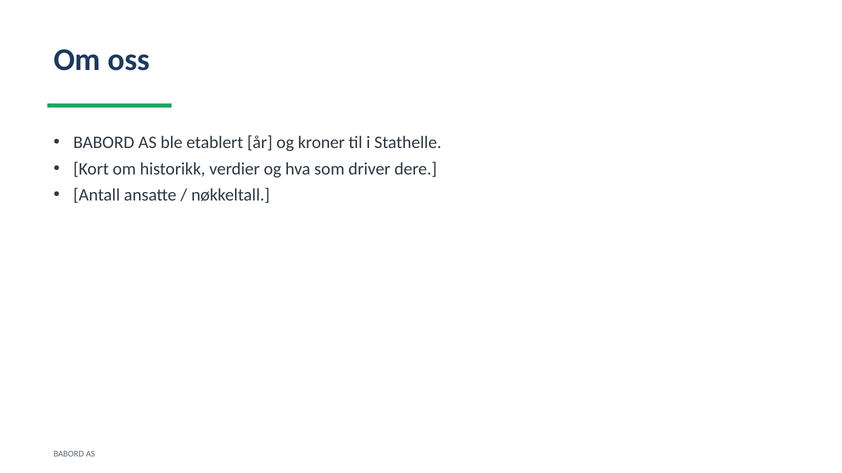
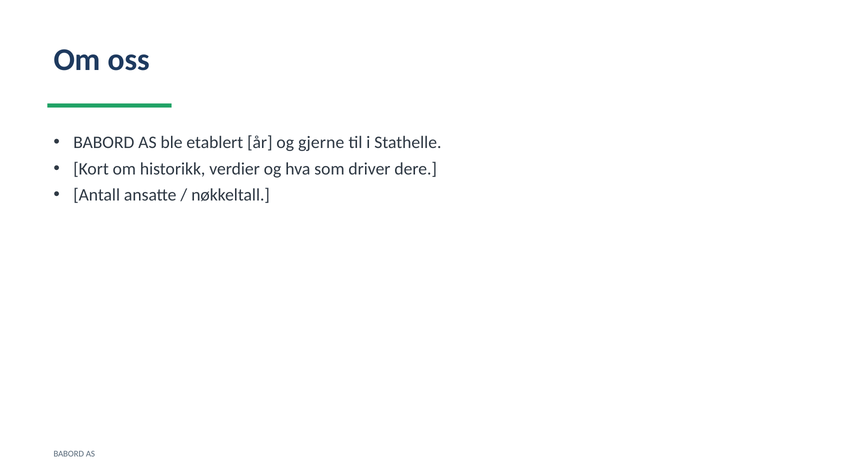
kroner: kroner -> gjerne (321, 143)
